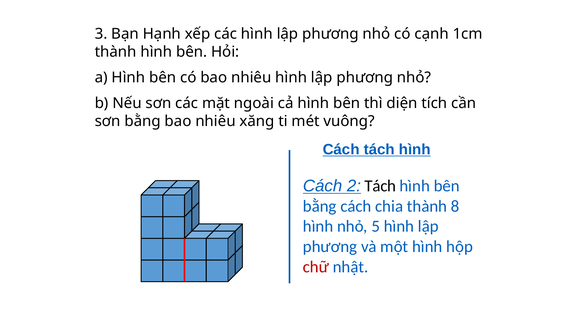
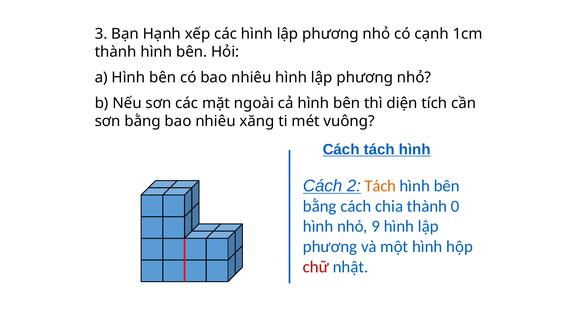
Tách colour: black -> orange (380, 186)
8: 8 -> 0 (455, 207)
5: 5 -> 9 (376, 227)
